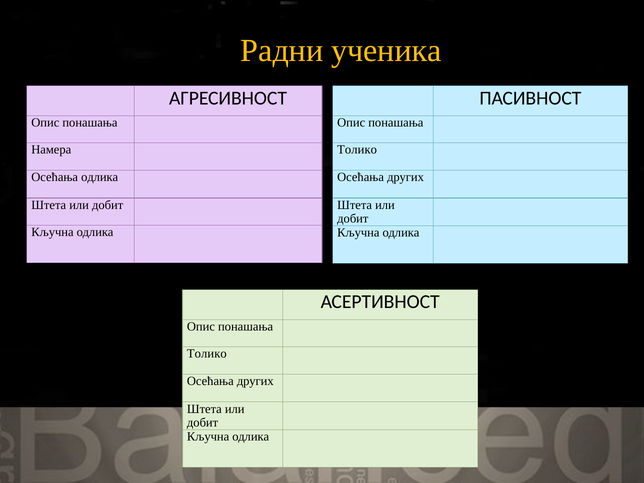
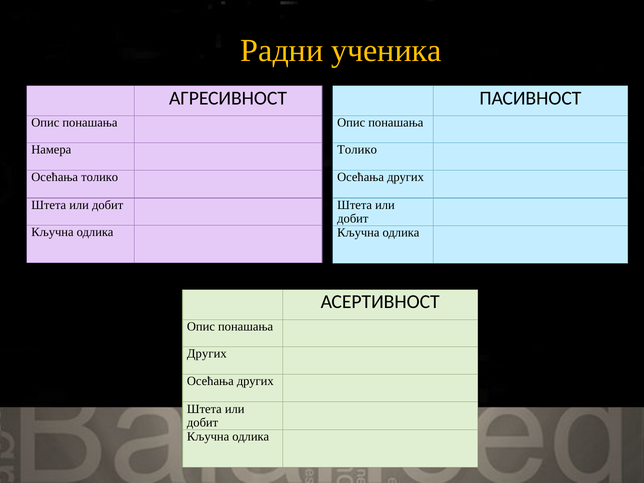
Осећања одлика: одлика -> толико (100, 177)
Толико: Толико -> Других (207, 354)
